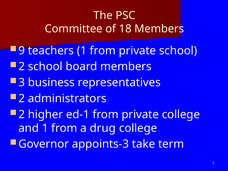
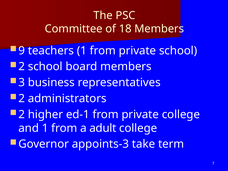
drug: drug -> adult (103, 128)
